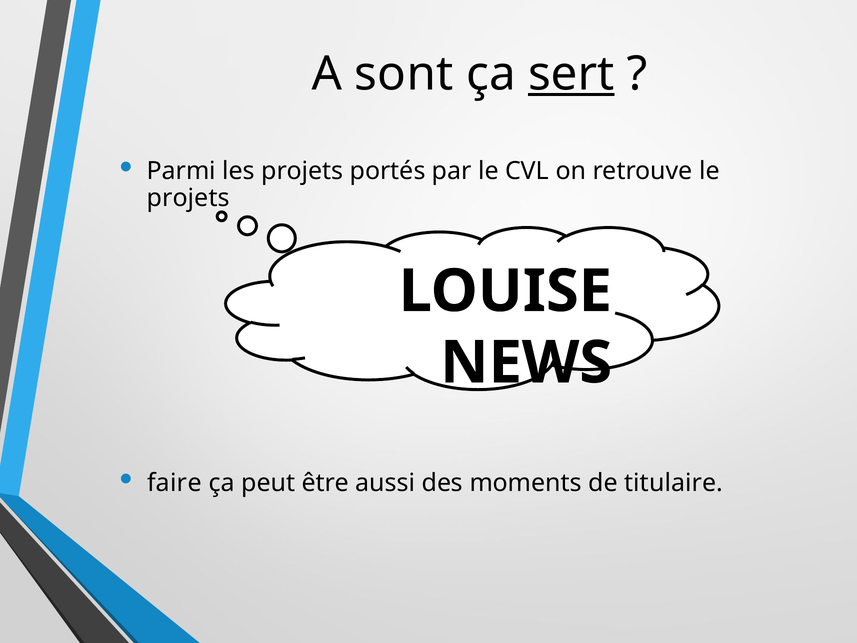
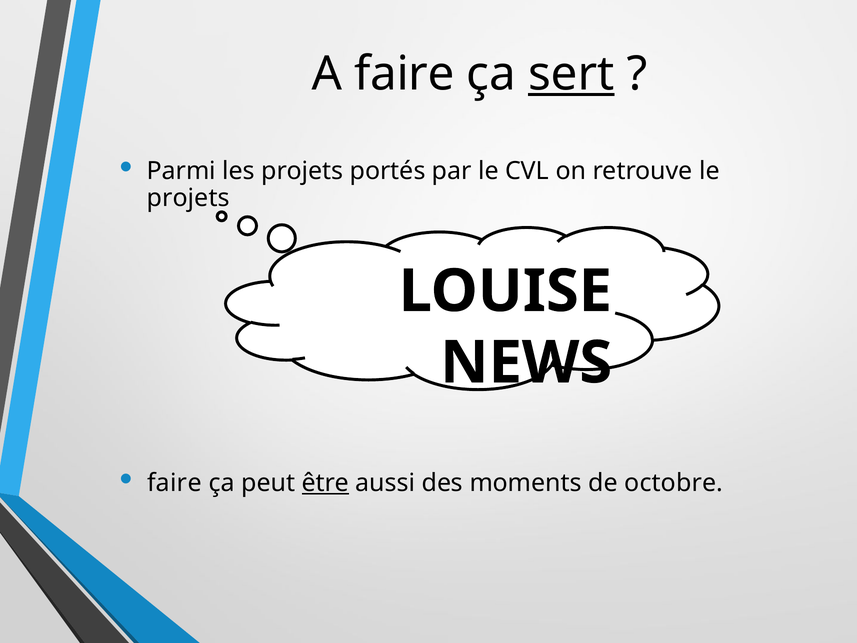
A sont: sont -> faire (404, 74)
être underline: none -> present (325, 483)
titulaire: titulaire -> octobre (674, 483)
